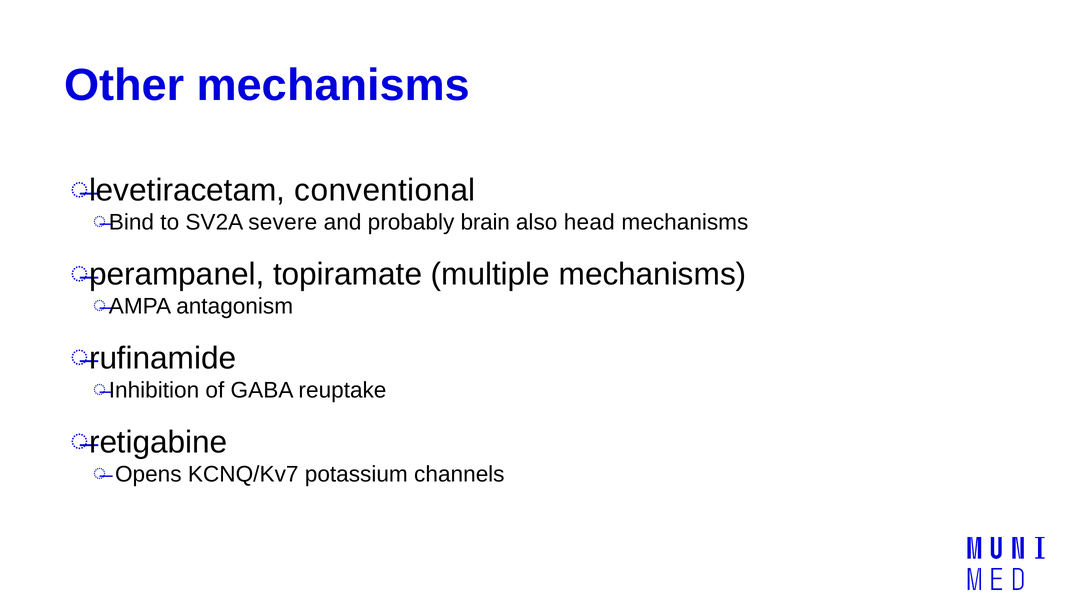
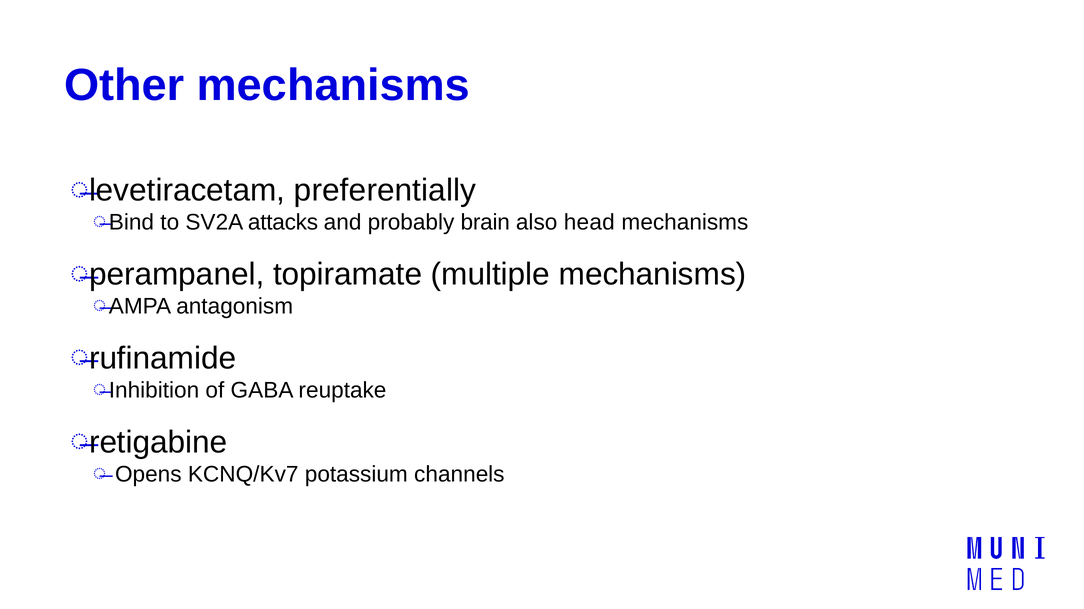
conventional: conventional -> preferentially (385, 191)
severe: severe -> attacks (283, 223)
